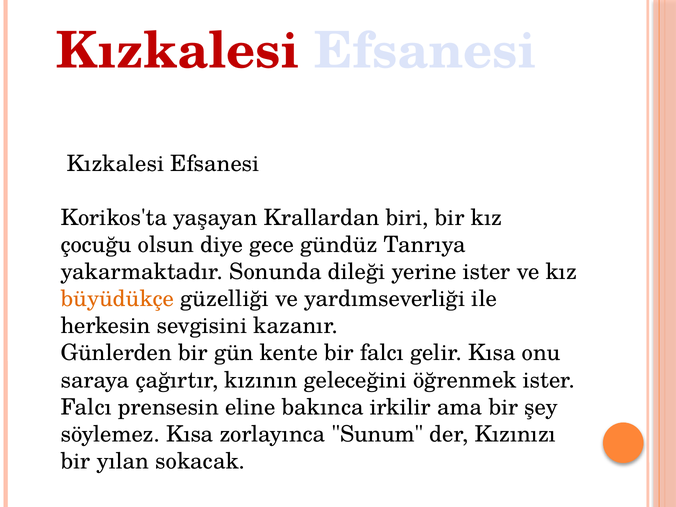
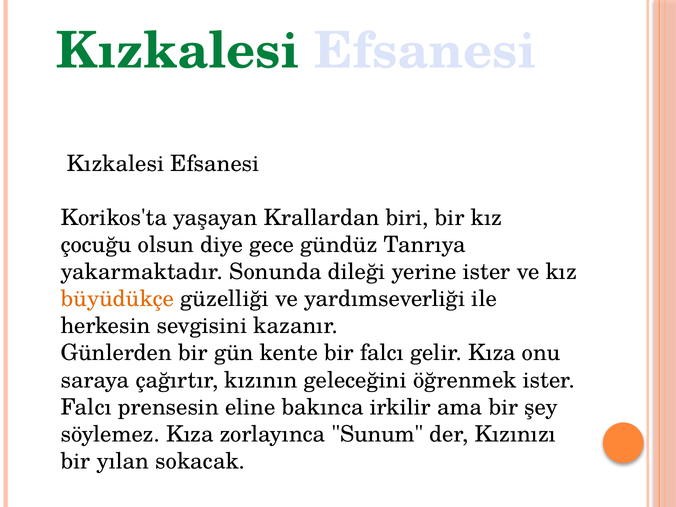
Kızkalesi colour: red -> green (178, 51)
gelir Kısa: Kısa -> Kıza (492, 353)
söylemez Kısa: Kısa -> Kıza (190, 434)
